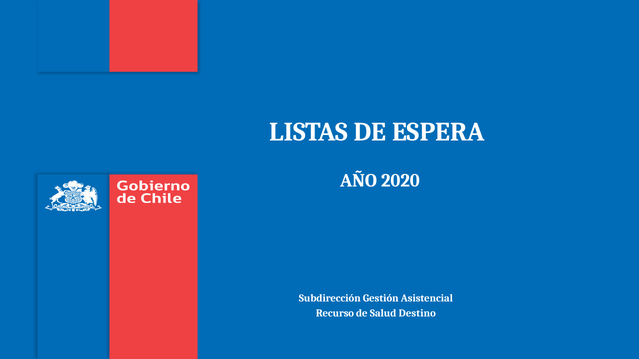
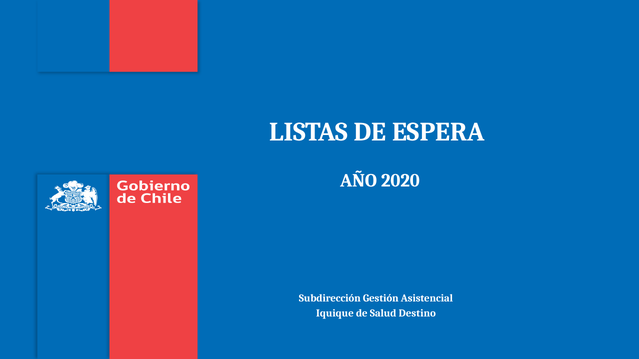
Recurso: Recurso -> Iquique (335, 314)
